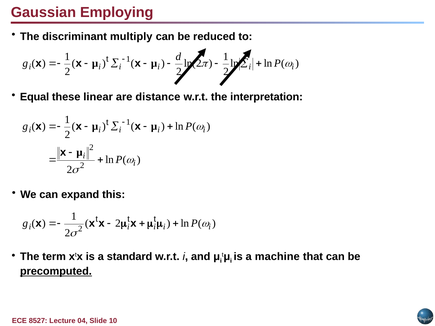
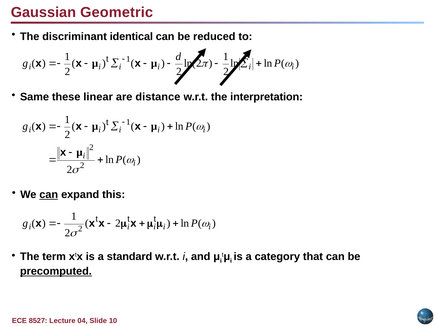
Employing: Employing -> Geometric (117, 12)
multiply: multiply -> identical (131, 37)
Equal: Equal -> Same (34, 97)
can underline: none -> present (49, 195)
machine: machine -> category (277, 257)
